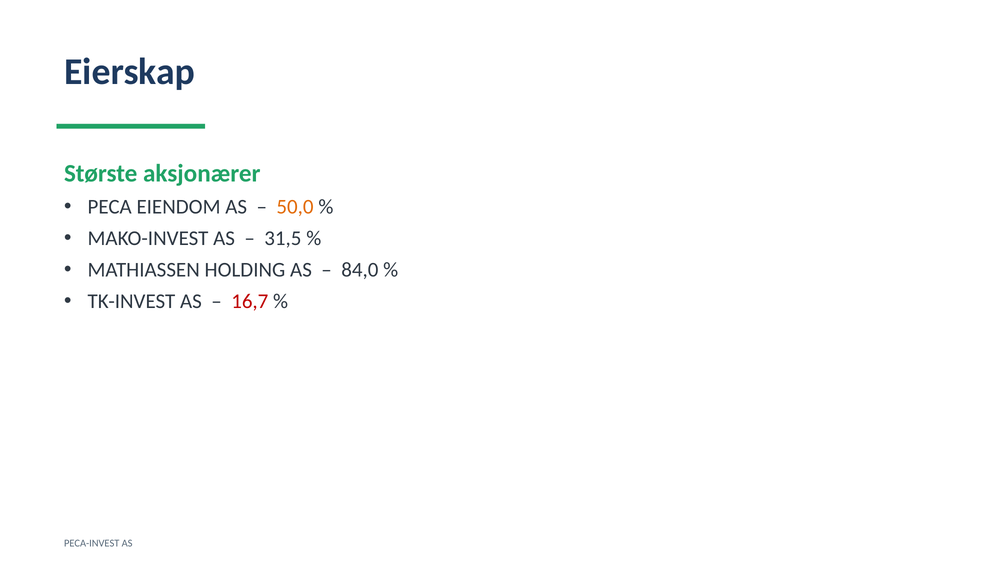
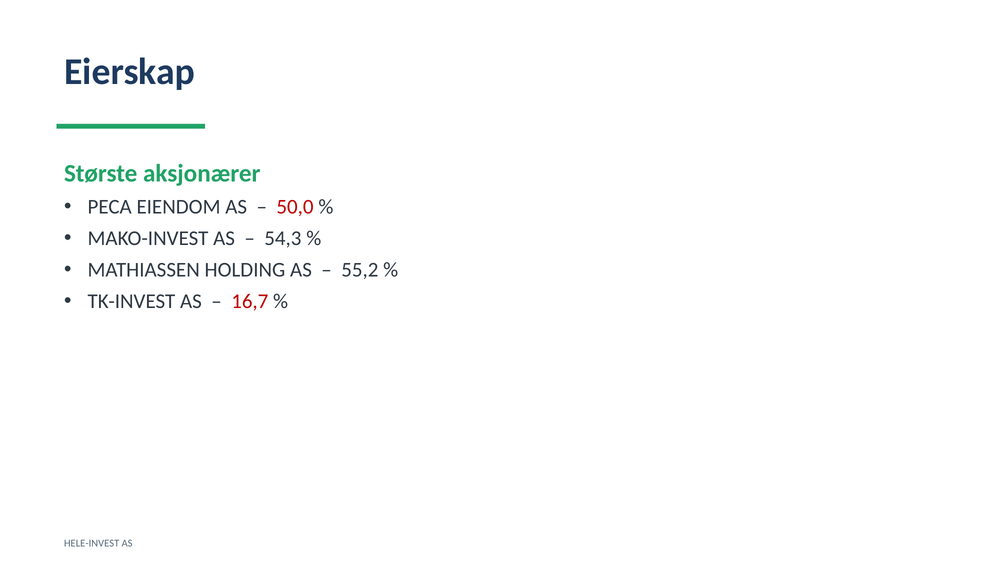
50,0 colour: orange -> red (295, 207)
31,5: 31,5 -> 54,3 (283, 238)
84,0: 84,0 -> 55,2 (360, 270)
PECA-INVEST: PECA-INVEST -> HELE-INVEST (92, 543)
